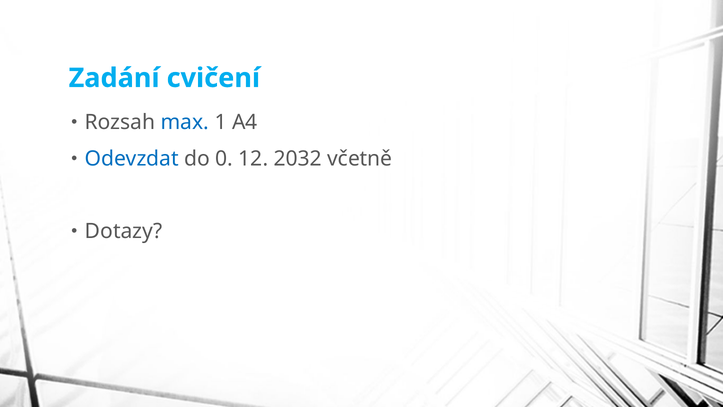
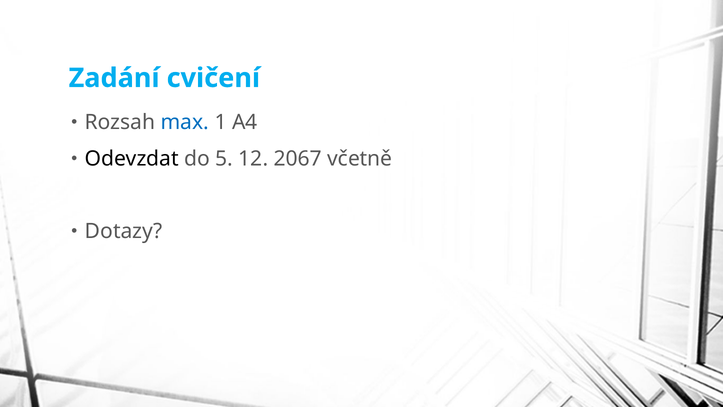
Odevzdat colour: blue -> black (132, 159)
0: 0 -> 5 (224, 159)
2032: 2032 -> 2067 (298, 159)
